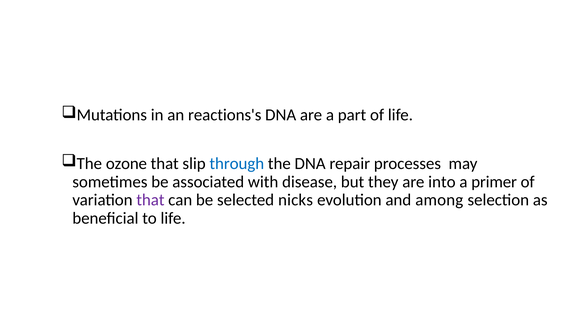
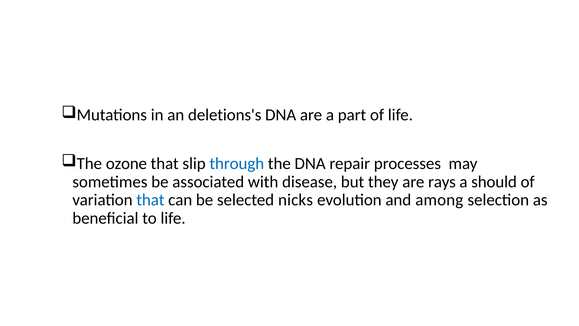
reactions's: reactions's -> deletions's (225, 115)
into: into -> rays (442, 182)
primer: primer -> should (494, 182)
that colour: purple -> blue (150, 200)
